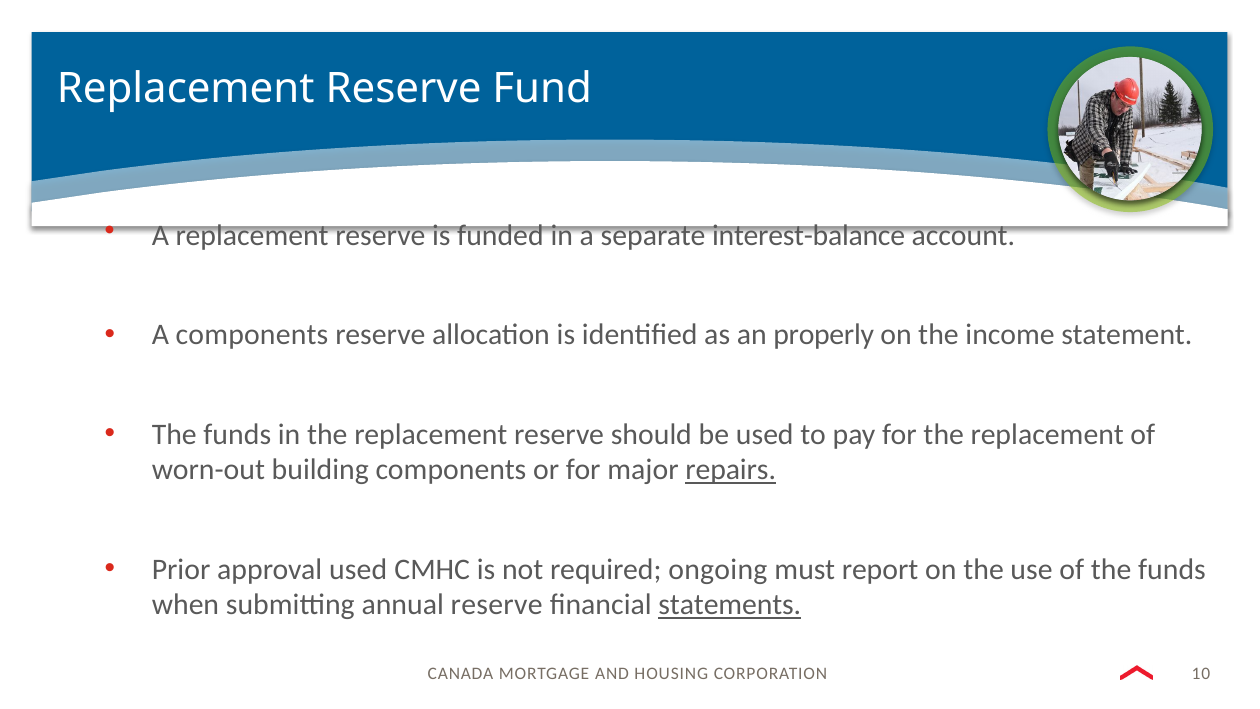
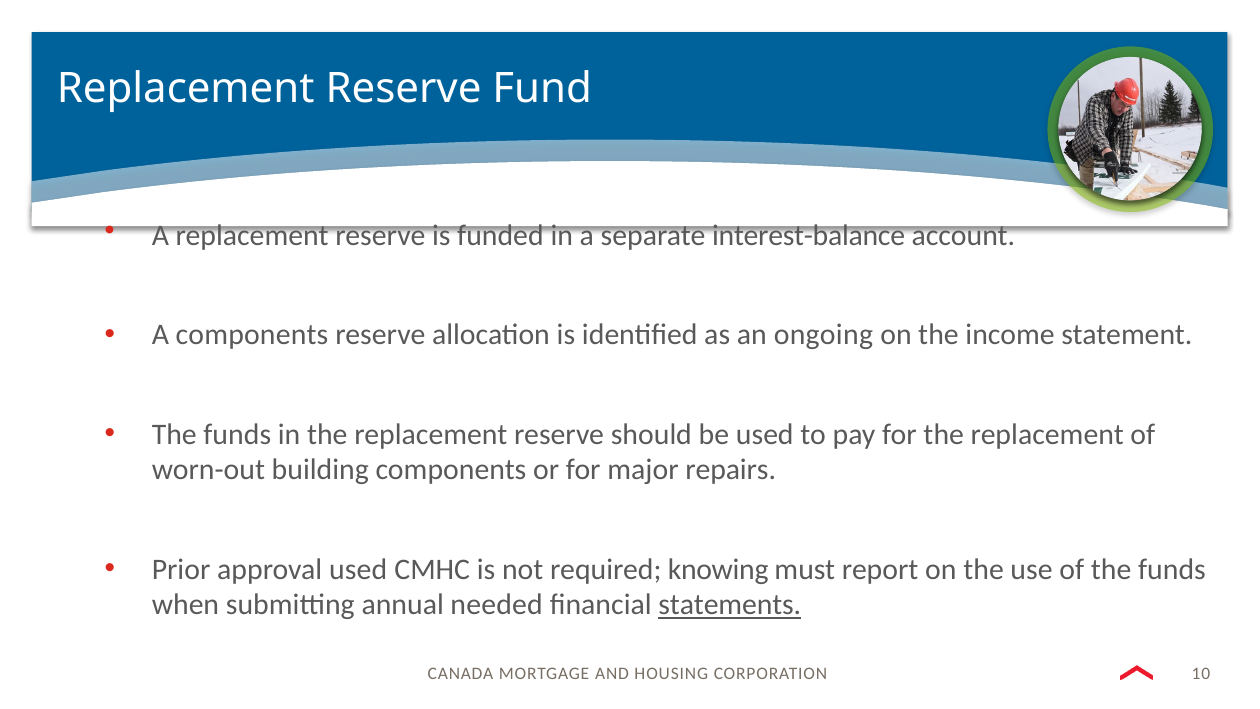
properly: properly -> ongoing (823, 335)
repairs underline: present -> none (731, 470)
ongoing: ongoing -> knowing (718, 569)
annual reserve: reserve -> needed (497, 605)
